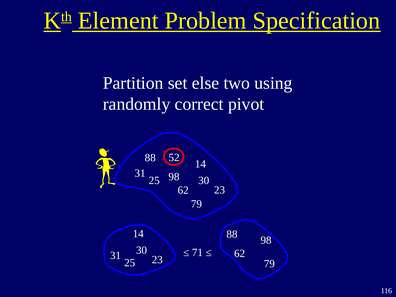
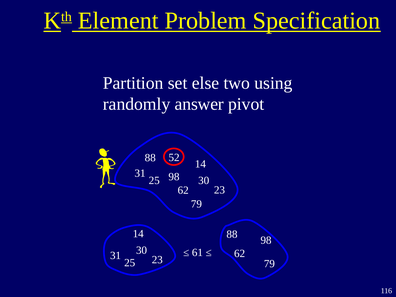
correct: correct -> answer (199, 104)
71: 71 -> 61 (197, 252)
